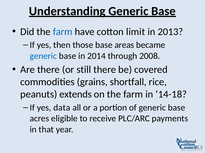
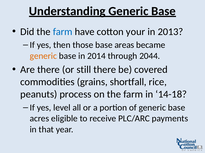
limit: limit -> your (136, 32)
generic colour: blue -> orange (43, 56)
2008: 2008 -> 2044 (150, 56)
extends: extends -> process (76, 95)
data: data -> level (62, 108)
